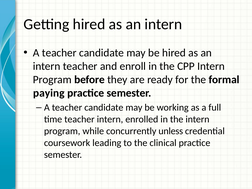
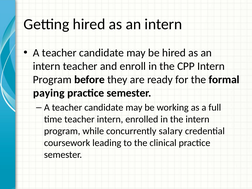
unless: unless -> salary (171, 131)
